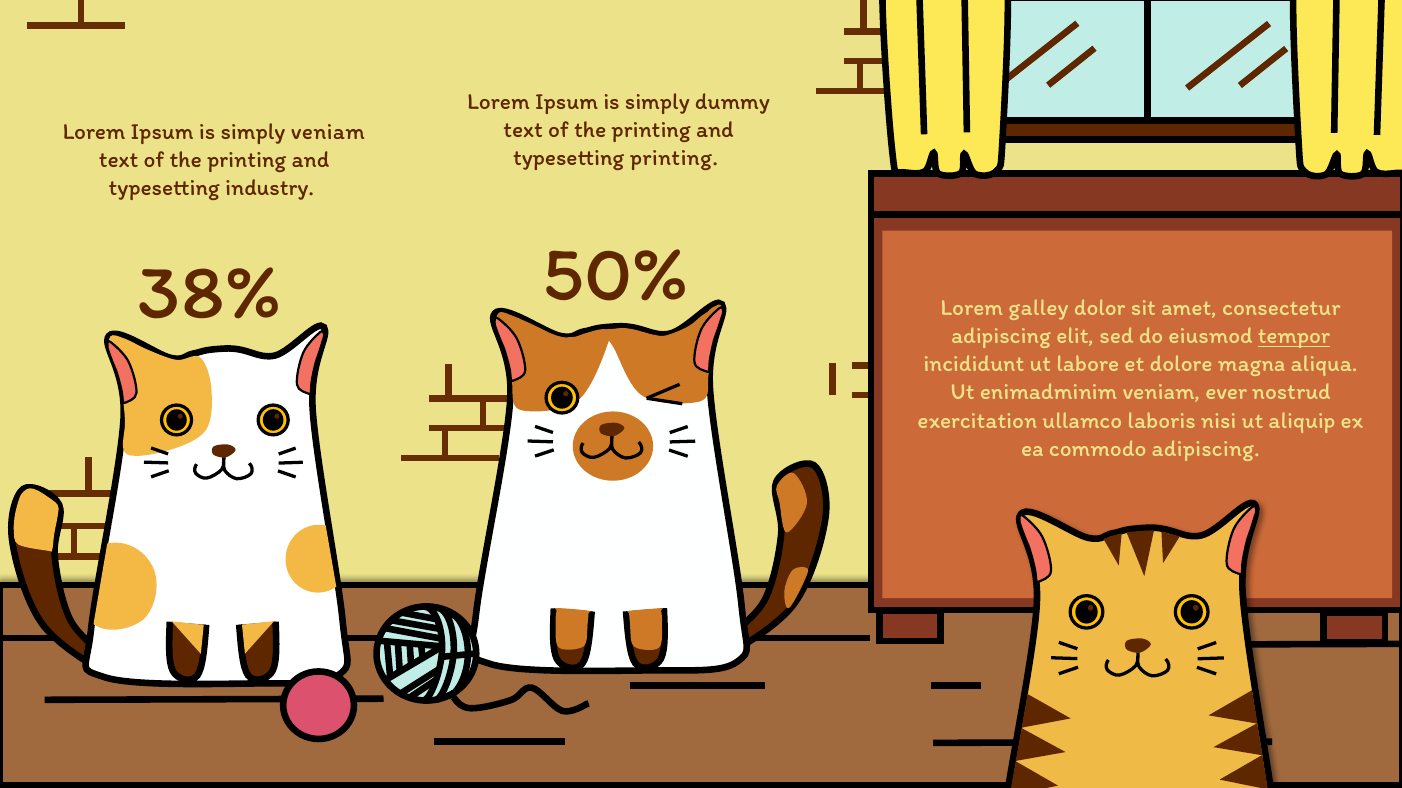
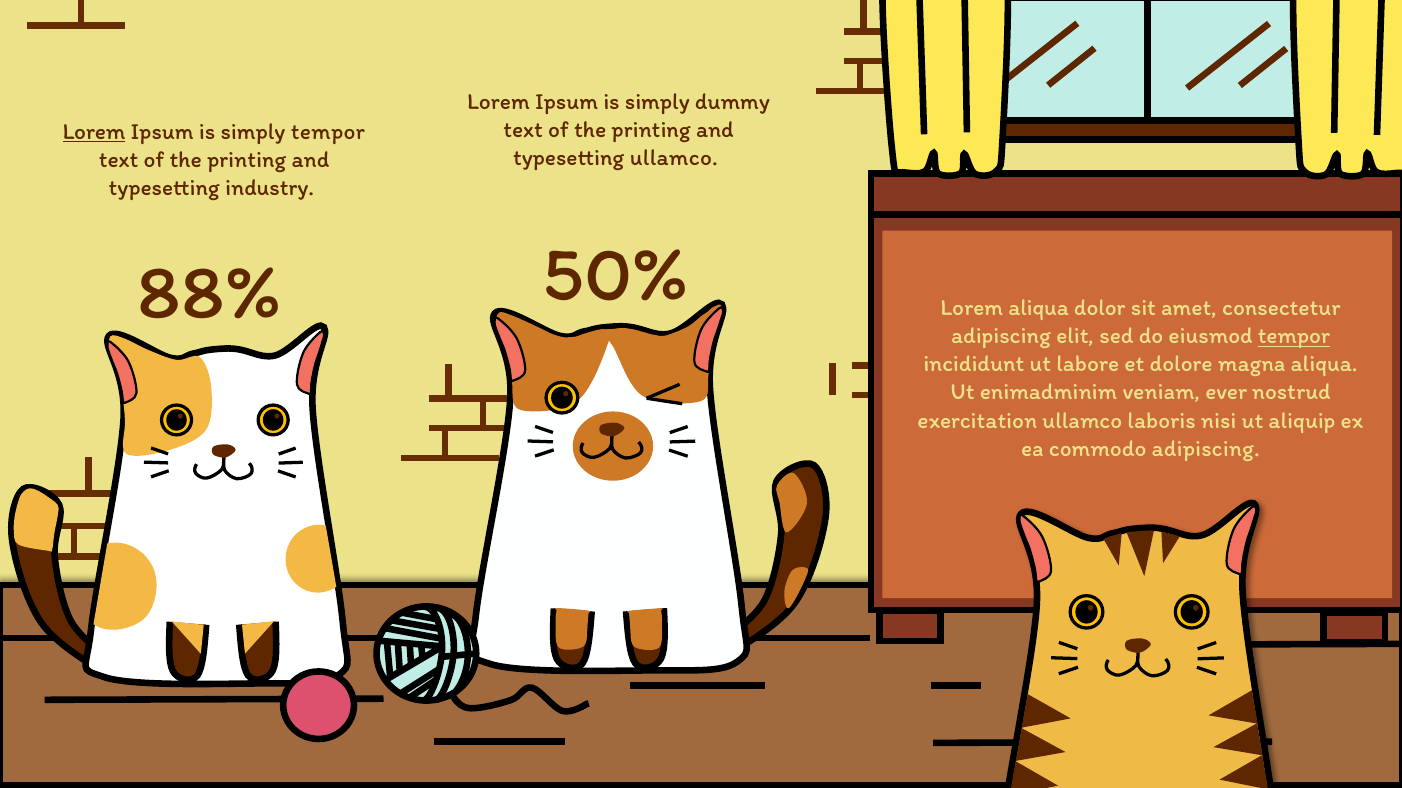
Lorem underline: none -> present (94, 132)
simply veniam: veniam -> tempor (328, 132)
typesetting printing: printing -> ullamco (674, 158)
38%: 38% -> 88% (210, 293)
Lorem galley: galley -> aliqua (1039, 309)
